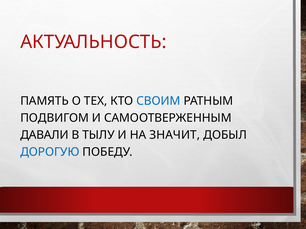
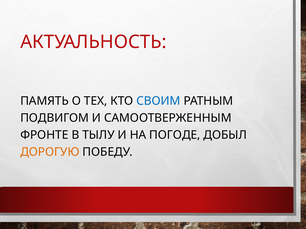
ДАВАЛИ: ДАВАЛИ -> ФРОНТЕ (44, 135)
ЗНАЧИТ: ЗНАЧИТ -> ПОГОДЕ (175, 135)
ДОРОГУЮ colour: blue -> orange (50, 152)
